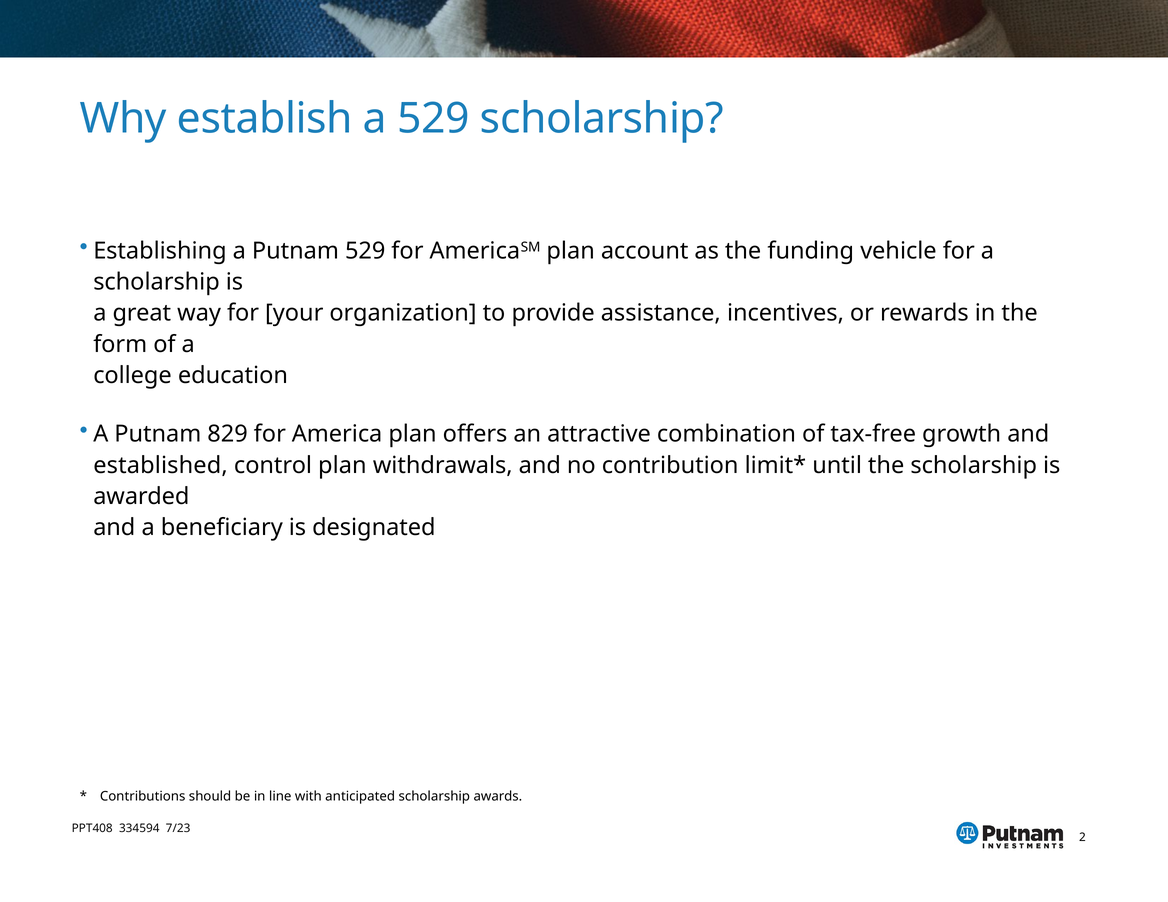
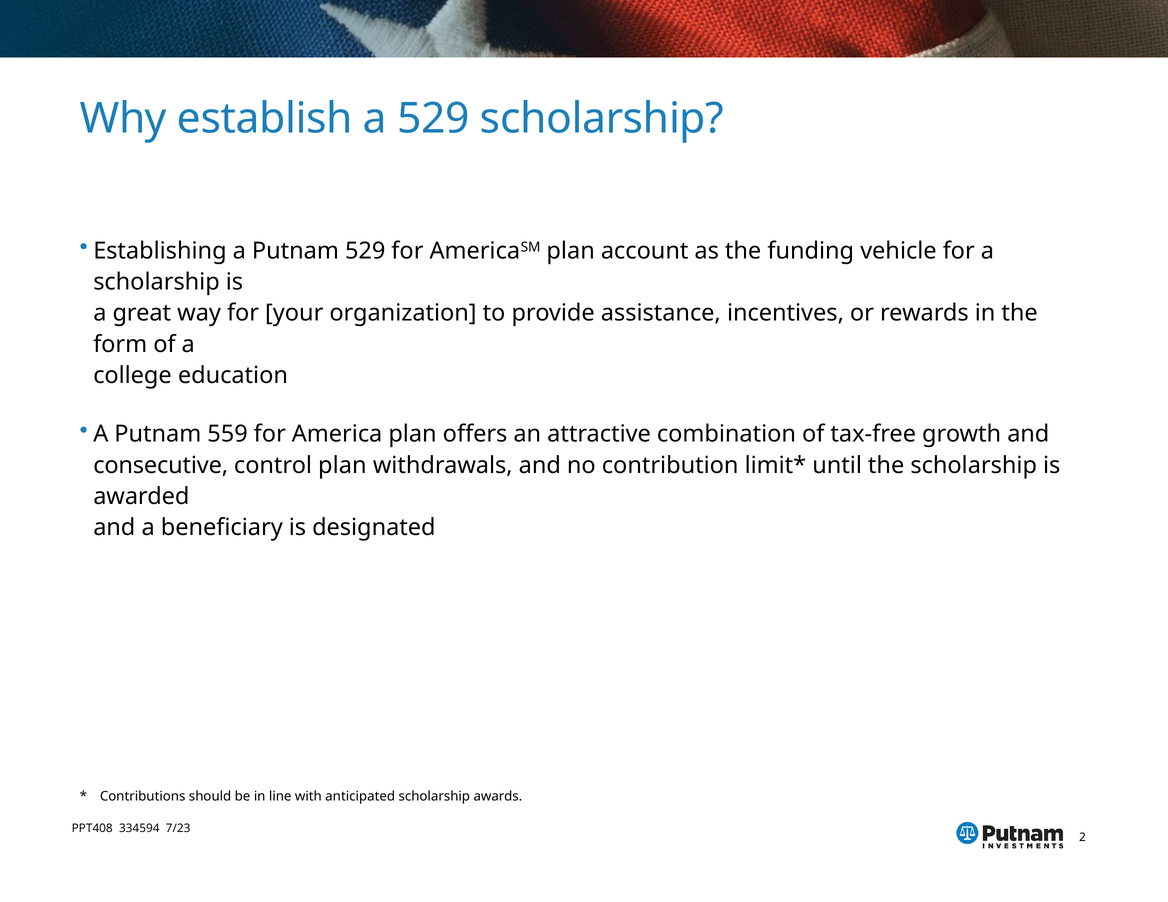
829: 829 -> 559 (228, 434)
established: established -> consecutive (161, 466)
